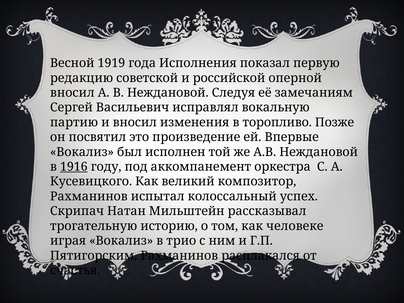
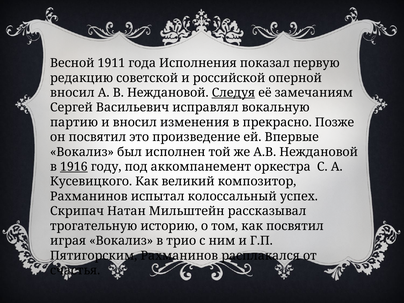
1919: 1919 -> 1911 (111, 63)
Следуя underline: none -> present (233, 93)
торопливо: торопливо -> прекрасно (277, 122)
как человеке: человеке -> посвятил (295, 226)
